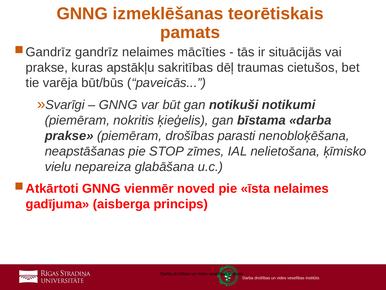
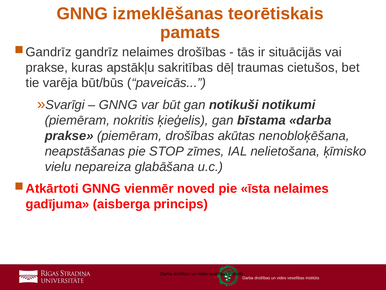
nelaimes mācīties: mācīties -> drošības (202, 52)
parasti: parasti -> akūtas (236, 136)
